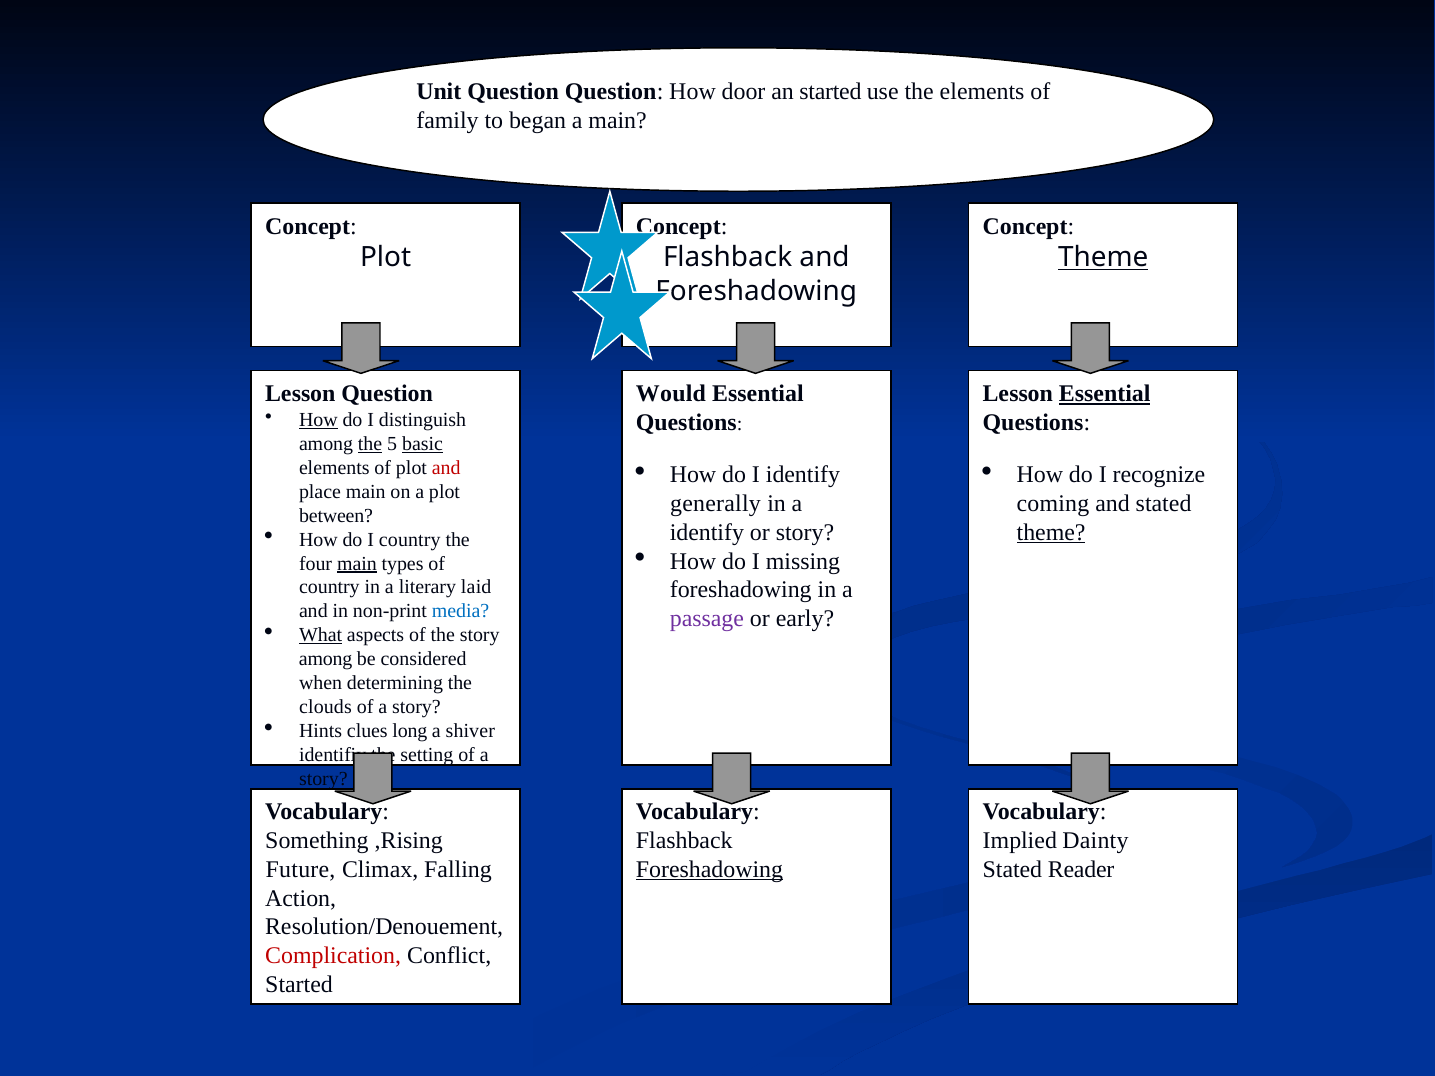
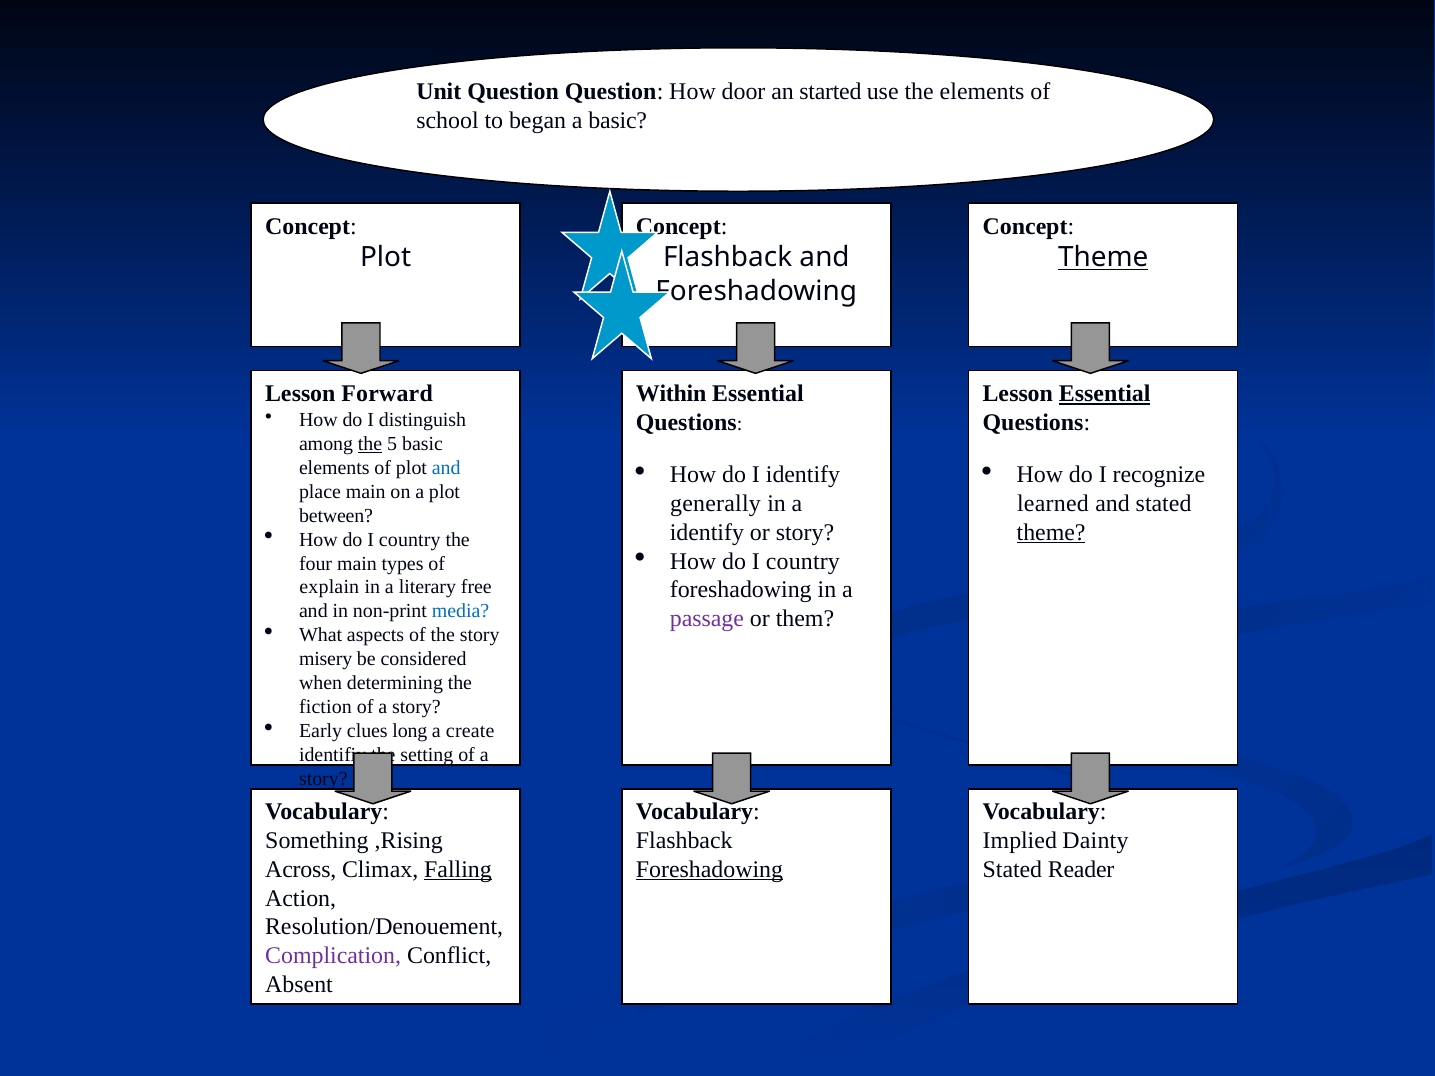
family: family -> school (448, 121)
a main: main -> basic (618, 121)
Lesson Question: Question -> Forward (387, 394)
Would: Would -> Within (671, 394)
How underline: present -> none (318, 420)
basic underline: present -> none (423, 444)
and colour: red -> blue (446, 468)
coming: coming -> learned (1053, 504)
missing: missing -> country (803, 561)
main underline: present -> none (357, 564)
country: country -> explain (329, 588)
laid: laid -> free (476, 588)
early: early -> them (805, 619)
What underline: present -> none (321, 635)
among: among -> misery (326, 659)
clouds: clouds -> fiction (325, 707)
Hints: Hints -> Early (321, 731)
shiver: shiver -> create (470, 731)
Future: Future -> Across (301, 870)
Falling underline: none -> present (458, 870)
Complication colour: red -> purple (333, 956)
Started: Started -> Absent (299, 984)
